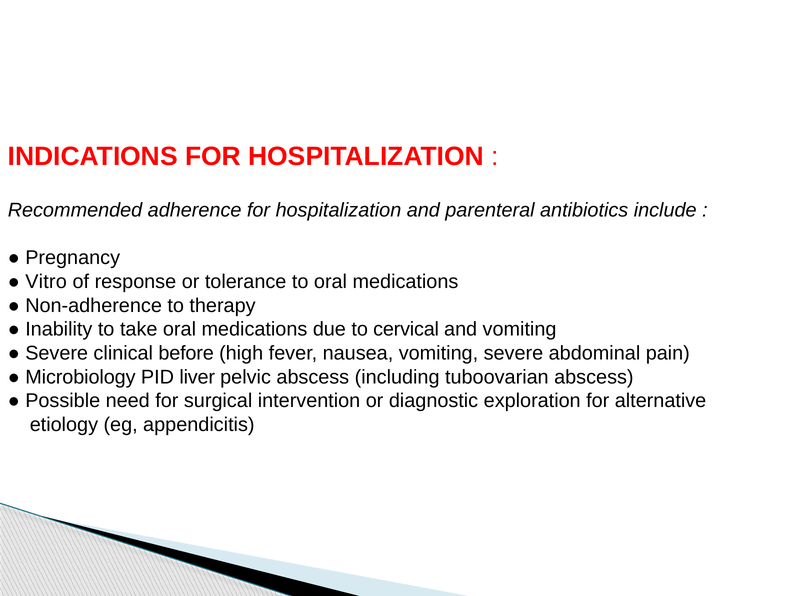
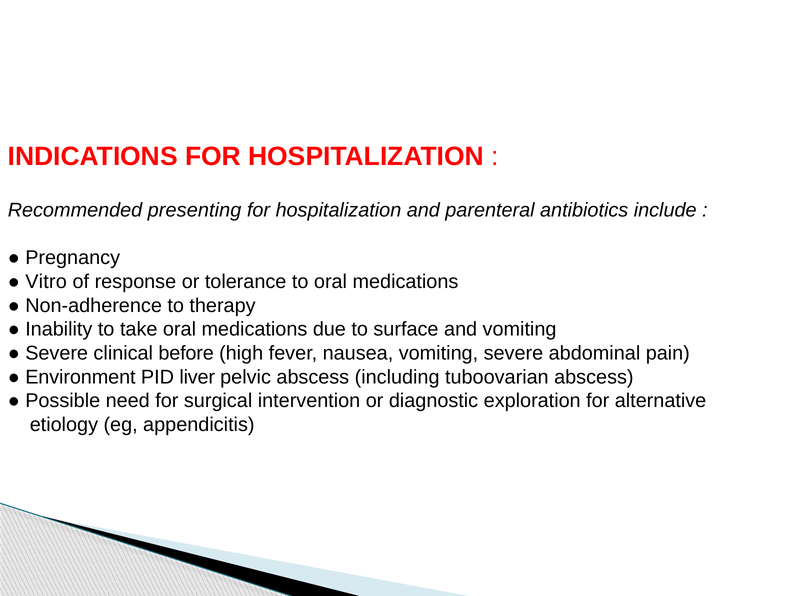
adherence: adherence -> presenting (195, 210)
cervical: cervical -> surface (406, 329)
Microbiology: Microbiology -> Environment (80, 377)
